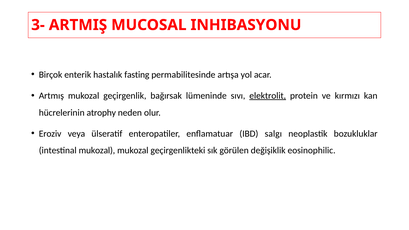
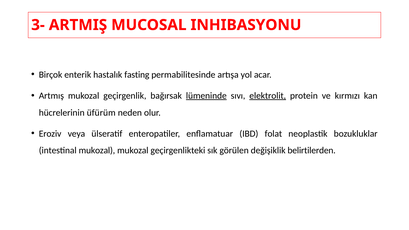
lümeninde underline: none -> present (206, 96)
atrophy: atrophy -> üfürüm (101, 113)
salgı: salgı -> folat (273, 134)
eosinophilic: eosinophilic -> belirtilerden (312, 151)
